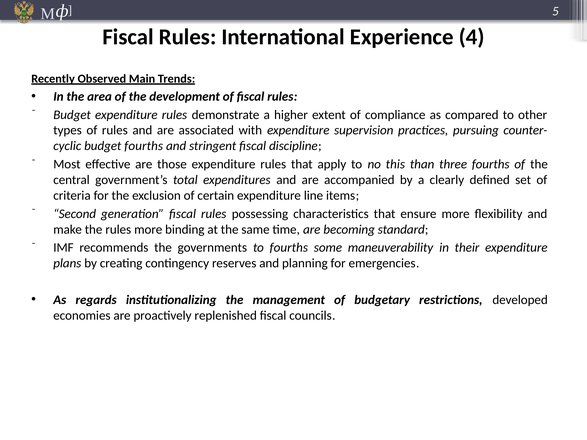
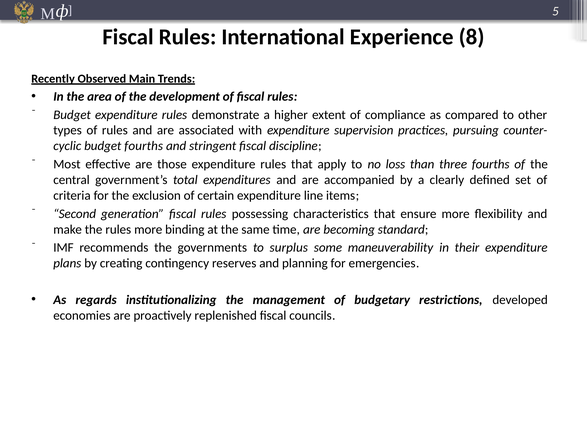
4: 4 -> 8 (472, 37)
this: this -> loss (395, 164)
to fourths: fourths -> surplus (289, 248)
